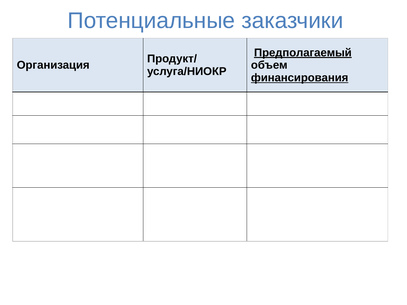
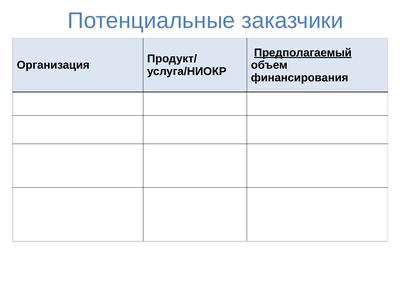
финансирования underline: present -> none (300, 78)
